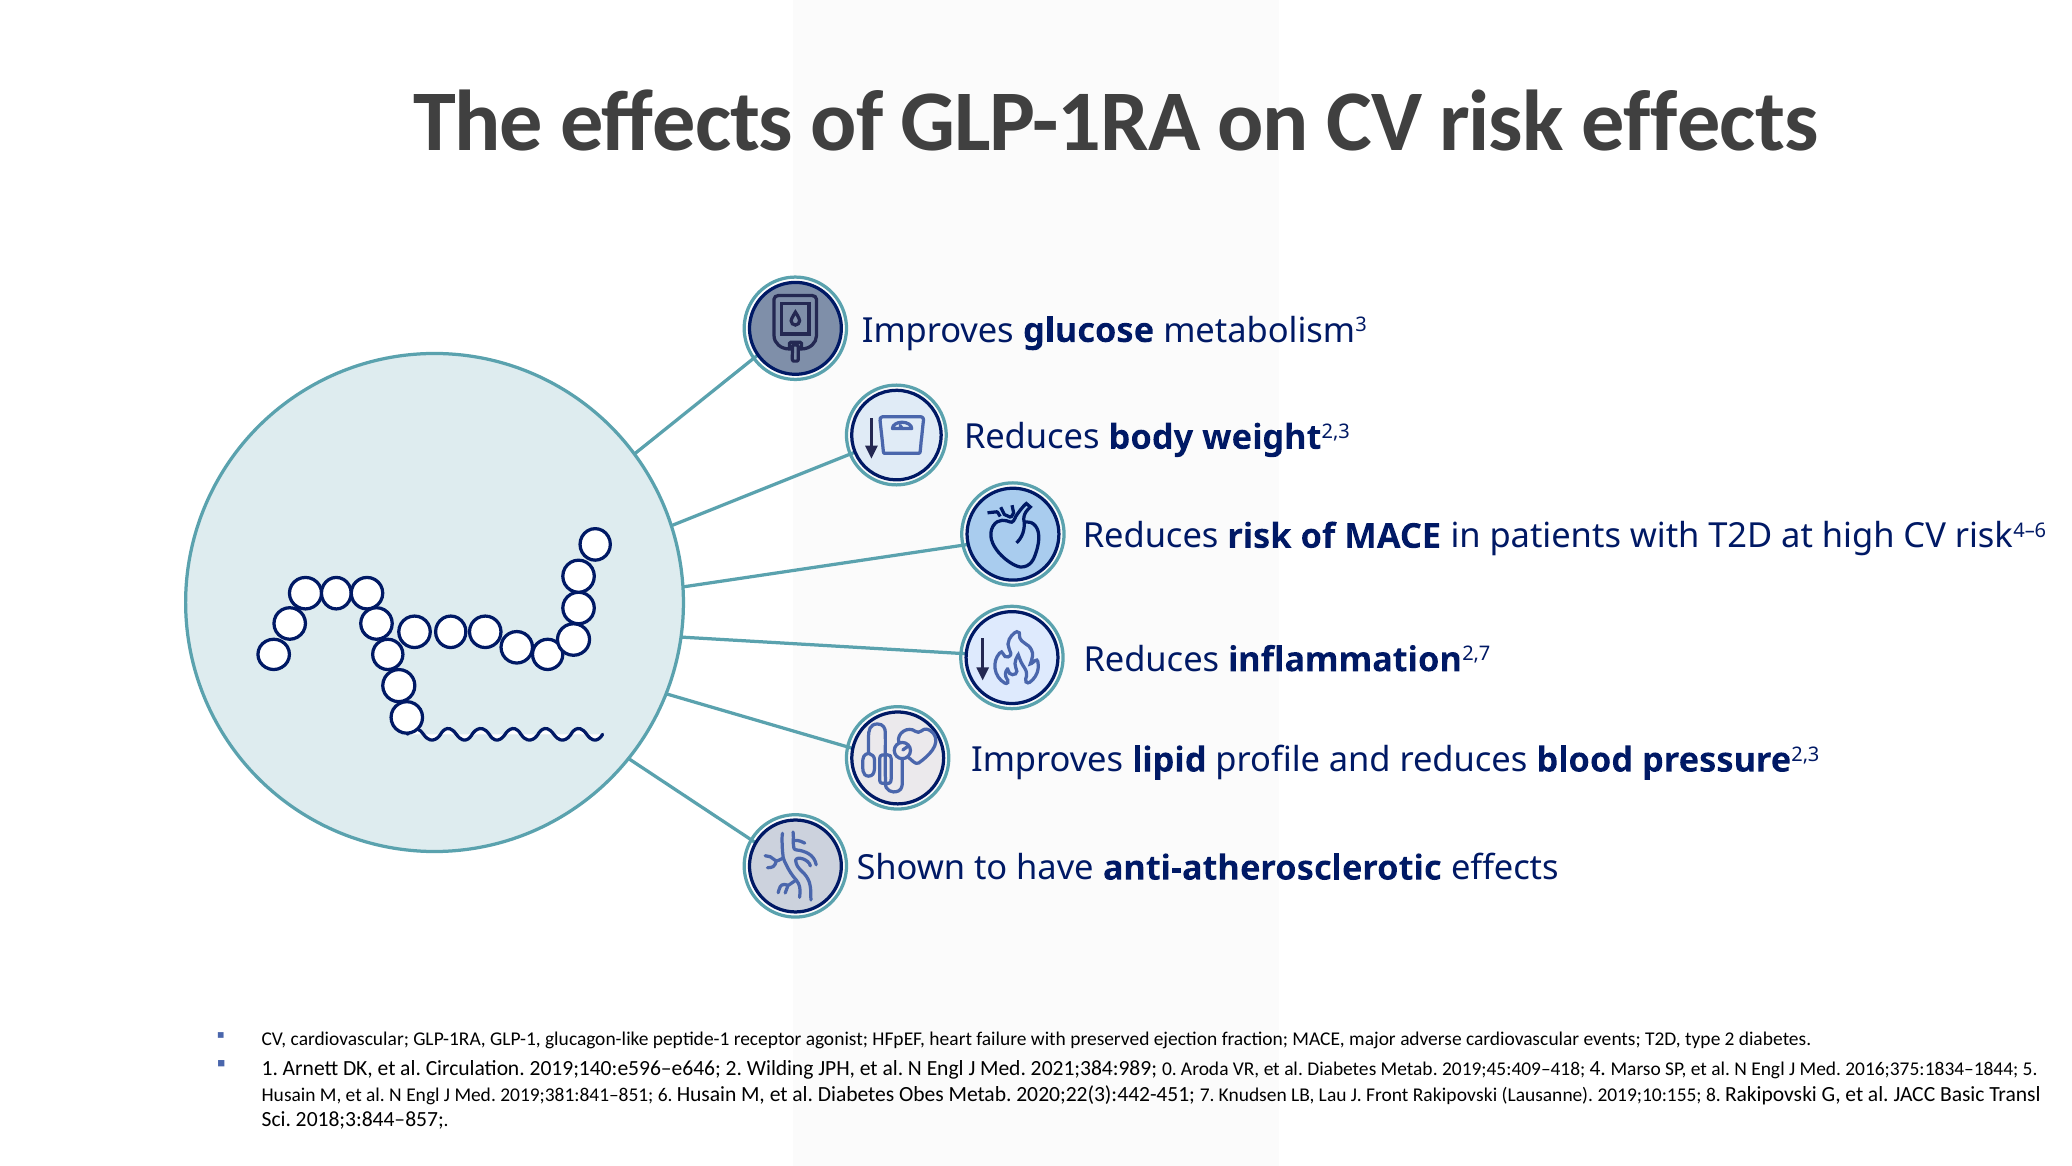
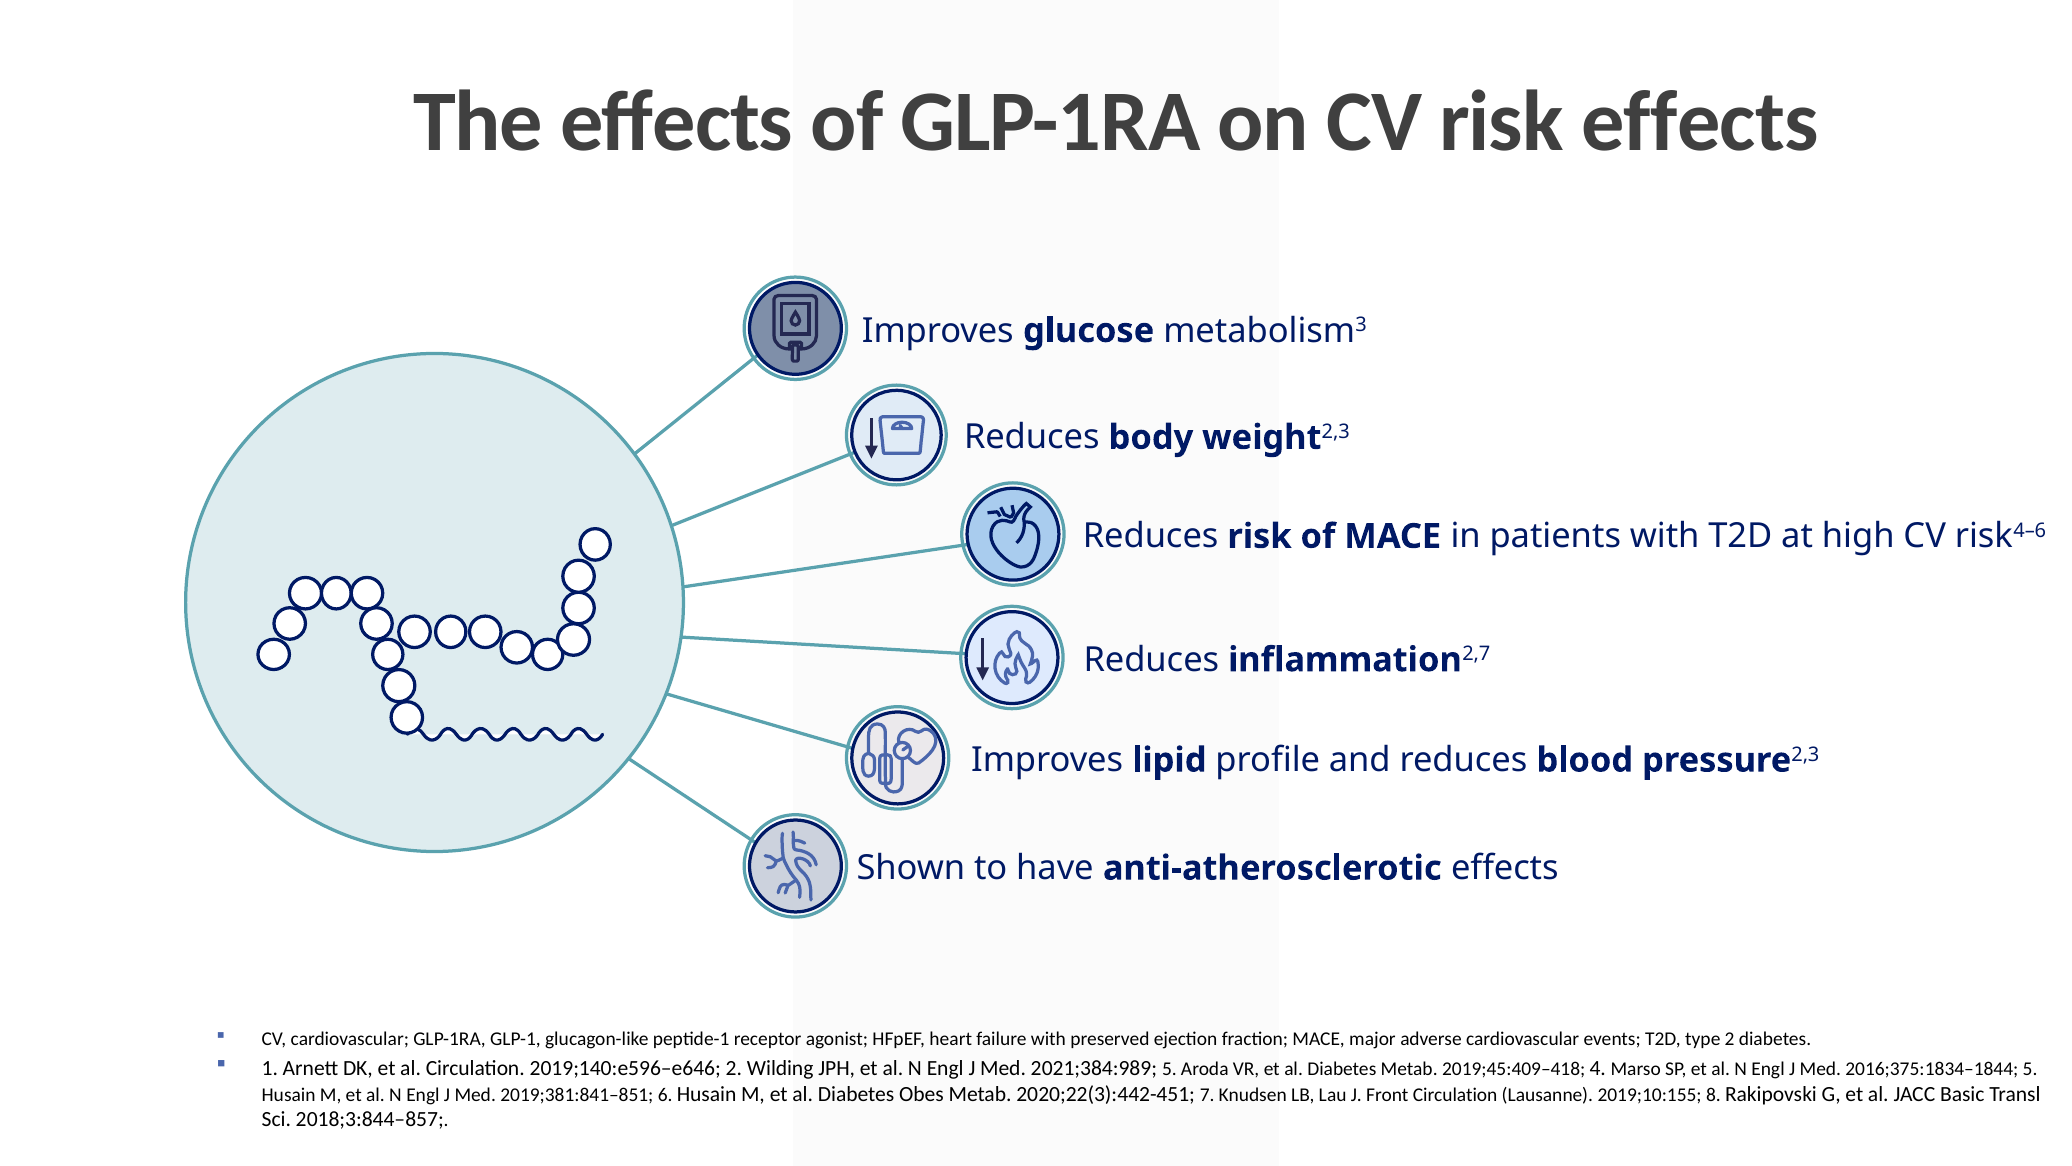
2021;384:989 0: 0 -> 5 (1169, 1068)
Front Rakipovski: Rakipovski -> Circulation (1455, 1094)
